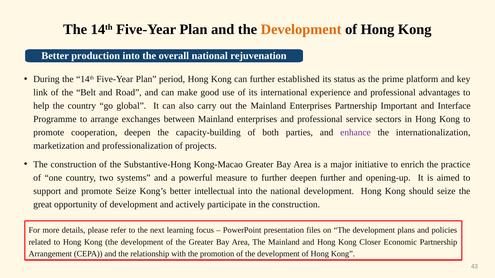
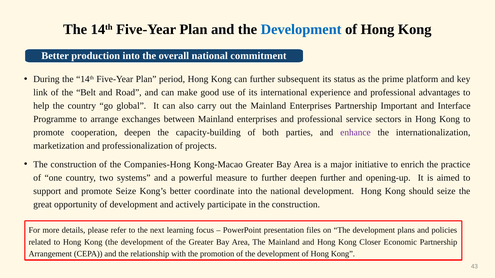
Development colour: orange -> blue (301, 29)
rejuvenation: rejuvenation -> commitment (258, 56)
established: established -> subsequent (299, 79)
Substantive-Hong: Substantive-Hong -> Companies-Hong (157, 165)
intellectual: intellectual -> coordinate (214, 191)
